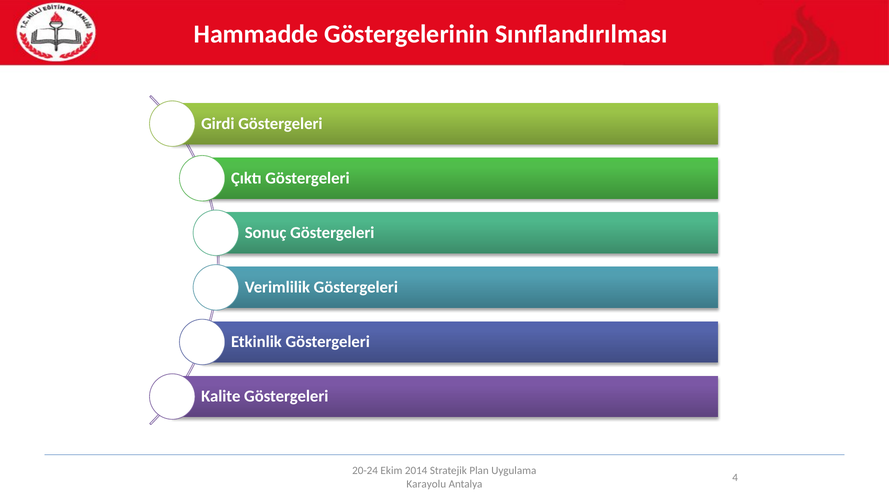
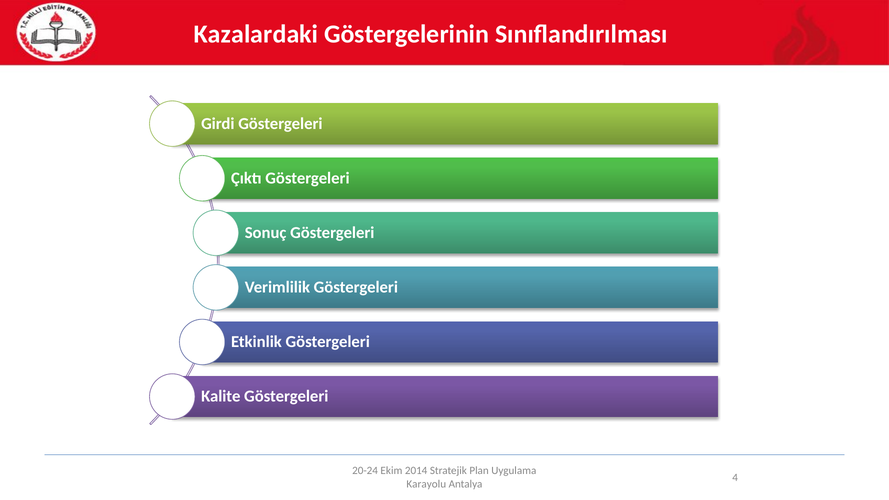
Hammadde: Hammadde -> Kazalardaki (256, 34)
